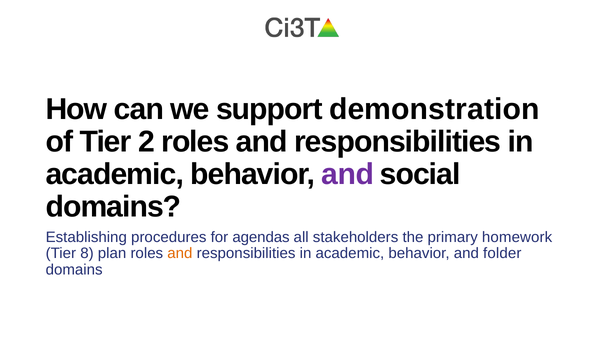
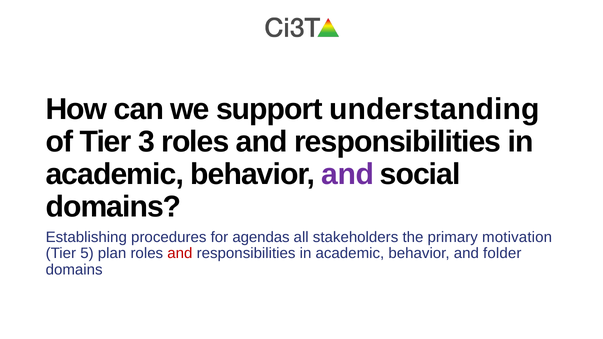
demonstration: demonstration -> understanding (434, 109)
2: 2 -> 3 (146, 142)
homework: homework -> motivation (517, 237)
8: 8 -> 5 (87, 254)
and colour: orange -> red (180, 254)
